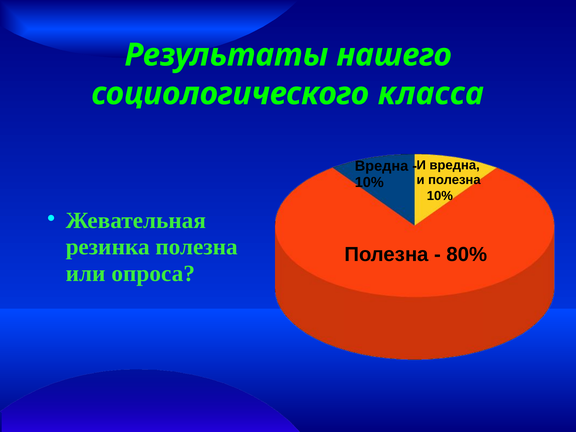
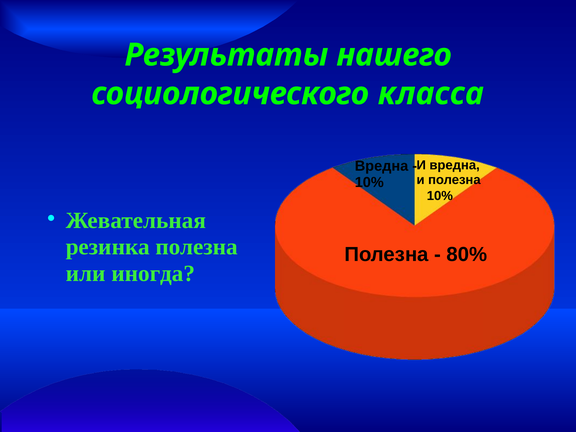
опроса: опроса -> иногда (153, 273)
